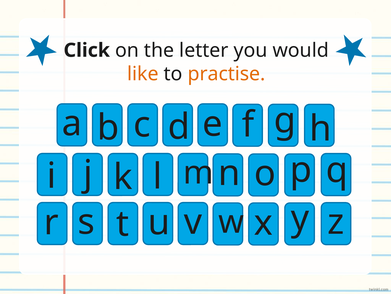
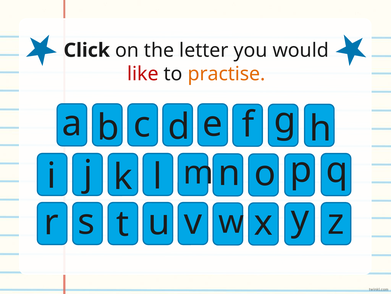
like colour: orange -> red (143, 74)
